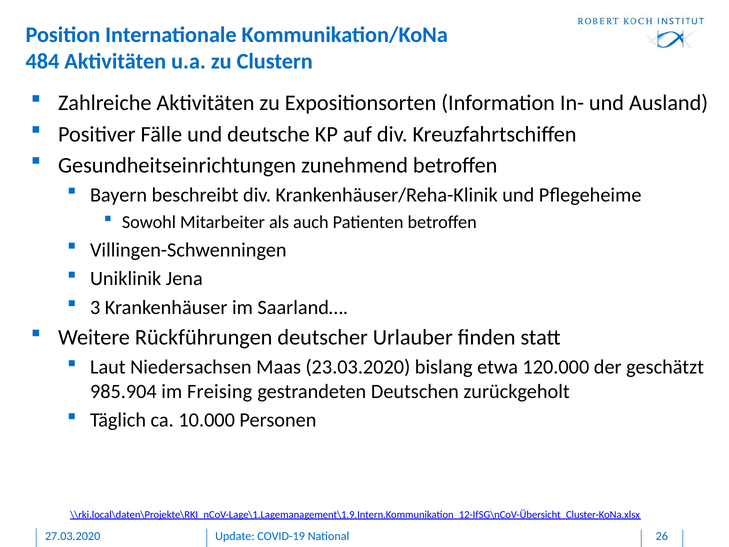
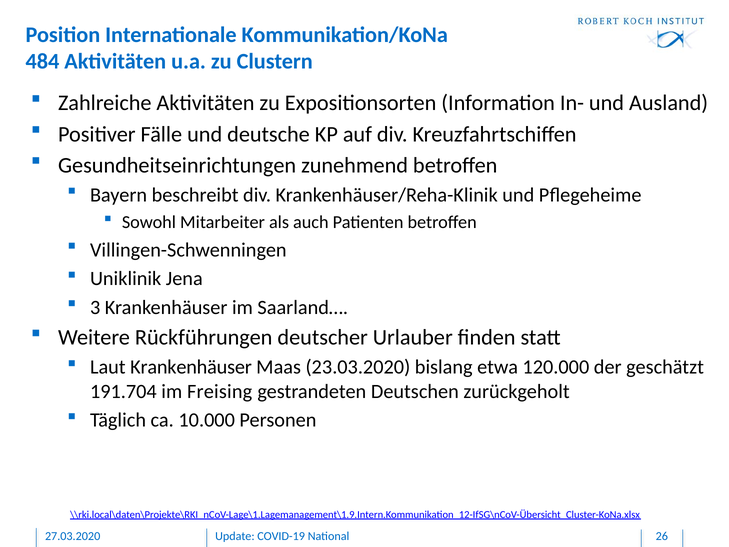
Laut Niedersachsen: Niedersachsen -> Krankenhäuser (191, 367)
985.904: 985.904 -> 191.704 (123, 391)
